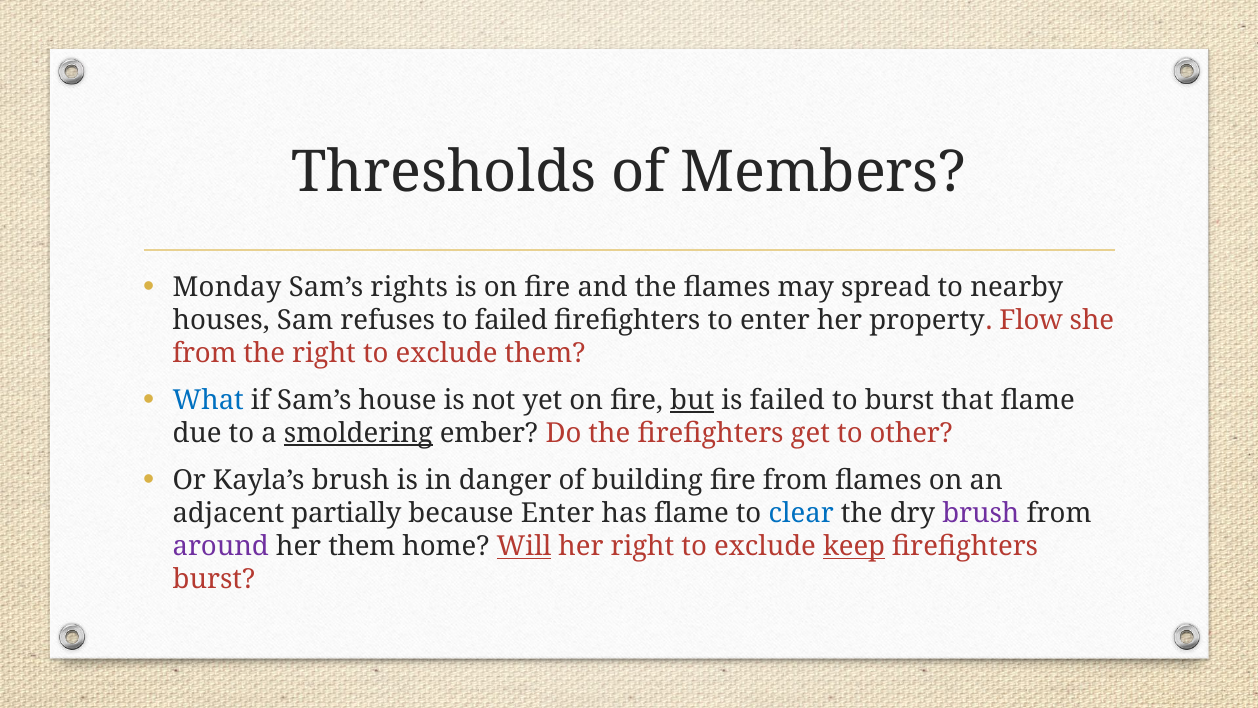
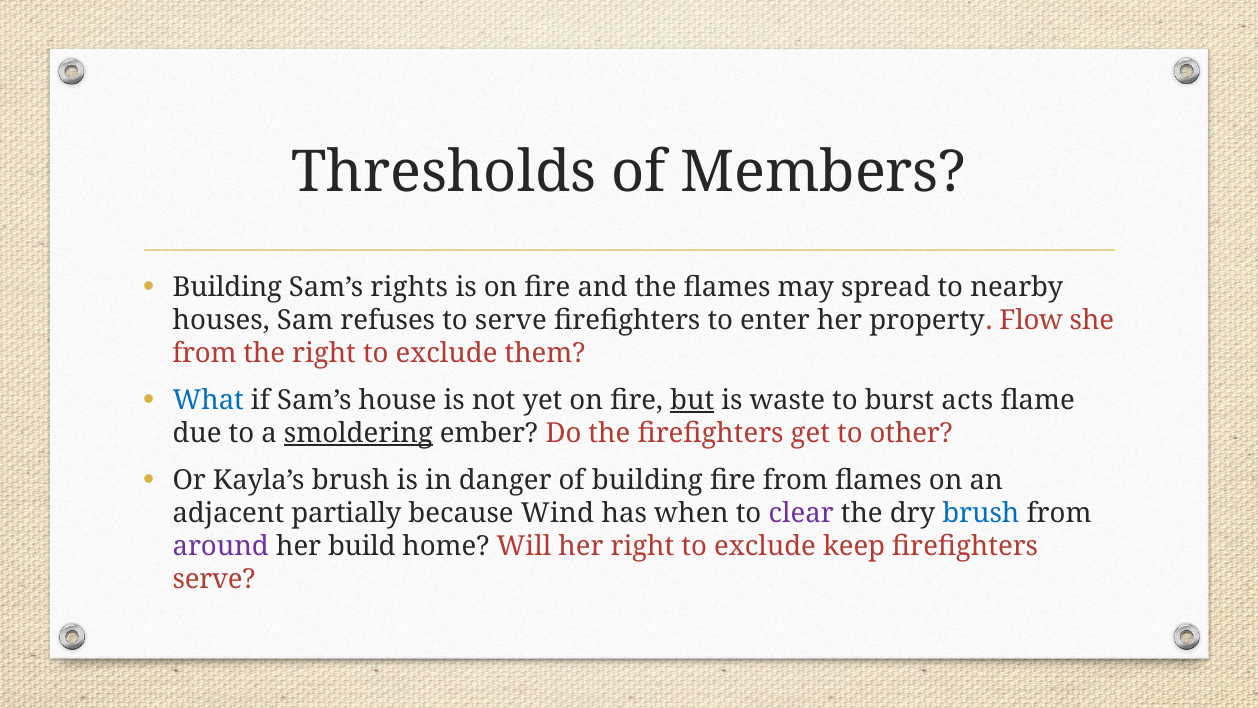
Monday: Monday -> Building (227, 287)
to failed: failed -> serve (511, 320)
is failed: failed -> waste (787, 400)
that: that -> acts (967, 400)
because Enter: Enter -> Wind (558, 513)
has flame: flame -> when (691, 513)
clear colour: blue -> purple (801, 513)
brush colour: purple -> blue (981, 513)
her them: them -> build (362, 546)
Will underline: present -> none (524, 546)
keep underline: present -> none (854, 546)
burst: burst -> serve (214, 579)
